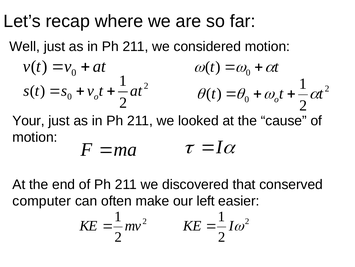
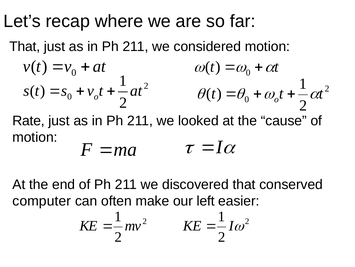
Well: Well -> That (25, 46)
Your: Your -> Rate (28, 120)
